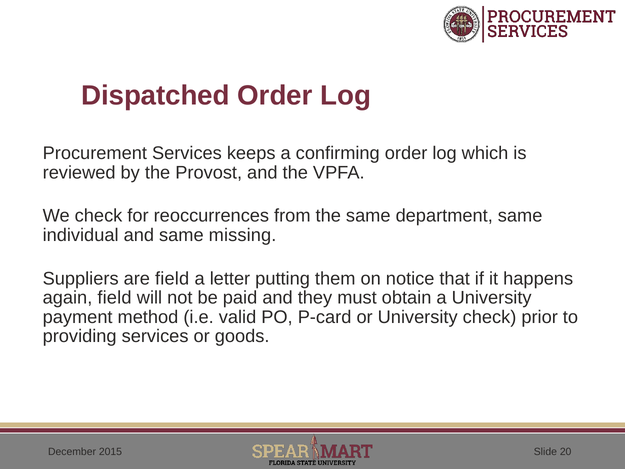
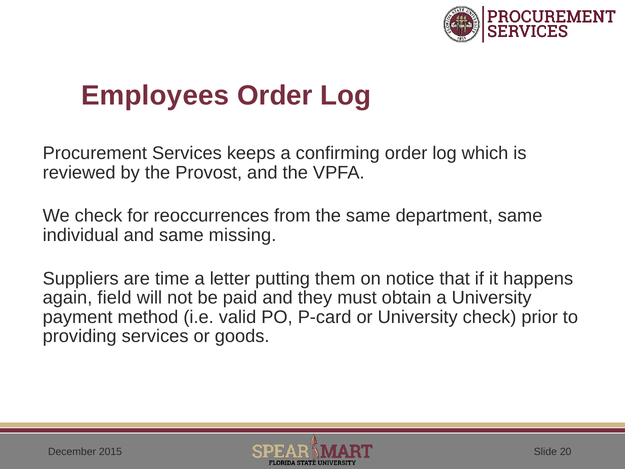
Dispatched: Dispatched -> Employees (155, 96)
are field: field -> time (172, 278)
